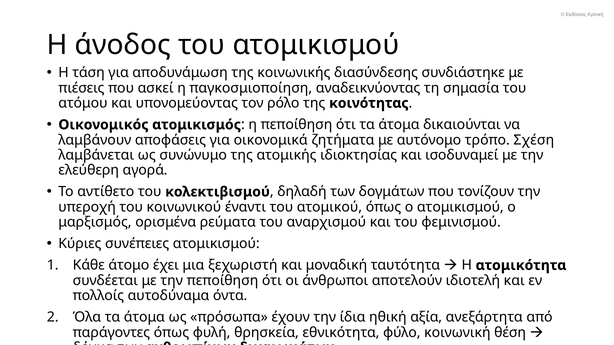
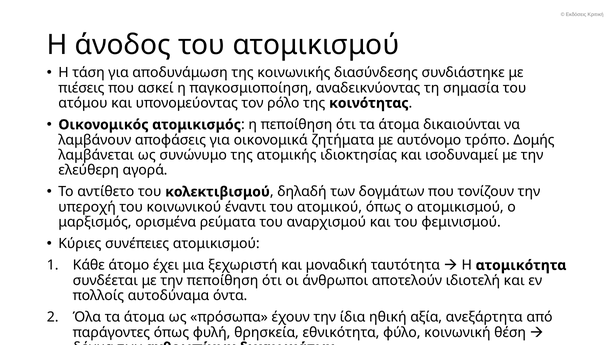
Σχέση: Σχέση -> Δομής (534, 140)
